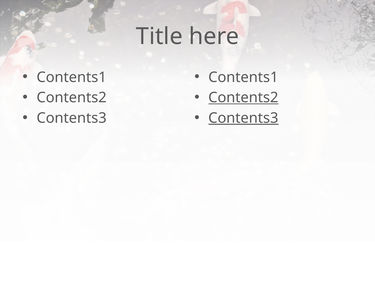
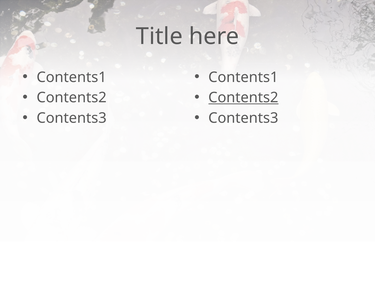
Contents3 underline: present -> none (243, 118)
